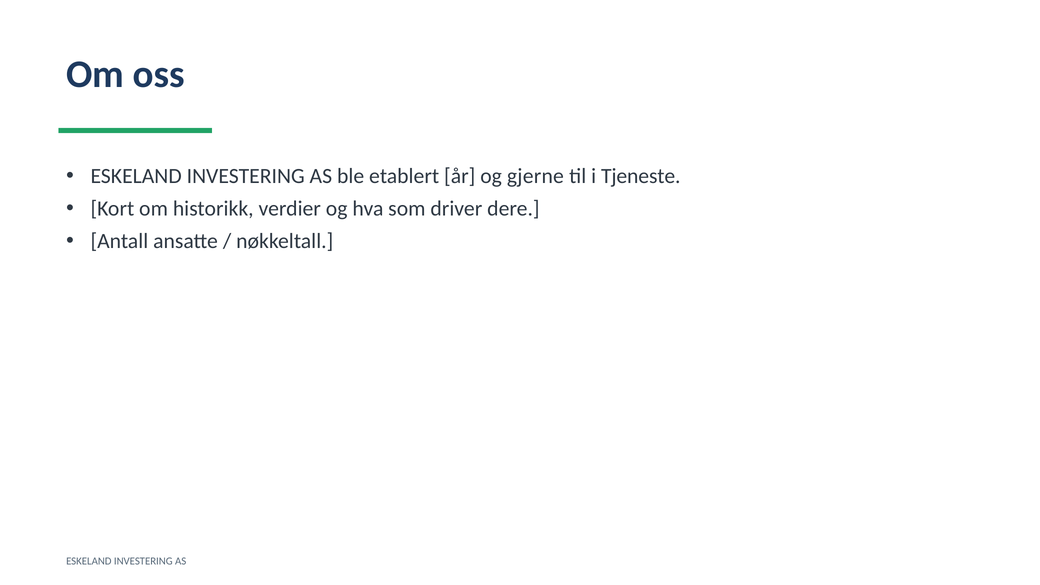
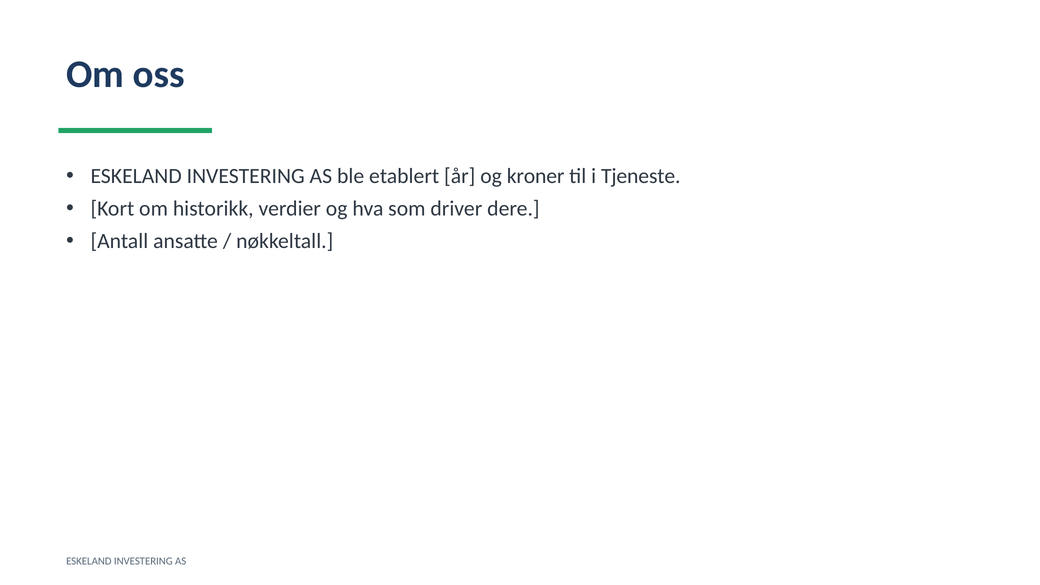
gjerne: gjerne -> kroner (536, 176)
